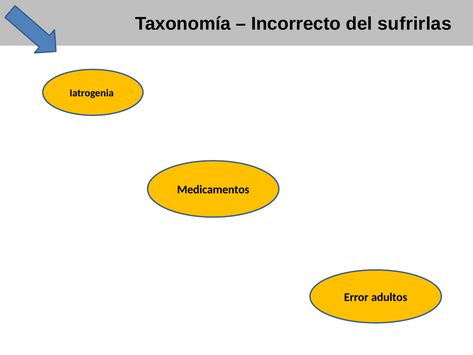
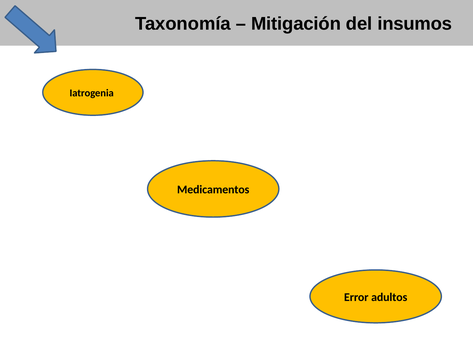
Incorrecto: Incorrecto -> Mitigación (296, 24)
sufrirlas: sufrirlas -> insumos (415, 24)
